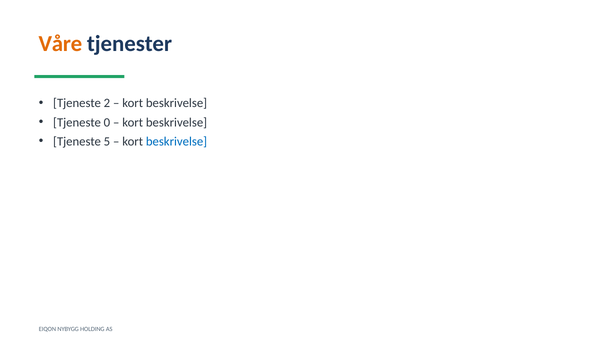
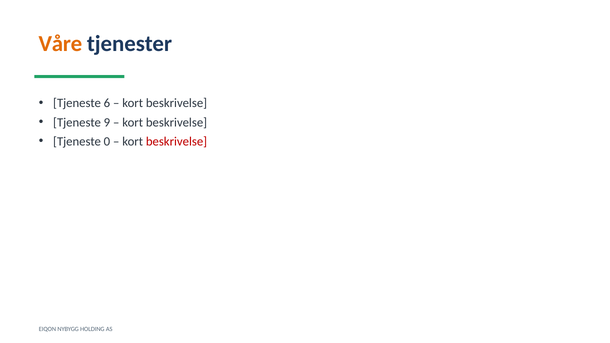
2: 2 -> 6 (107, 103)
0: 0 -> 9 (107, 122)
5: 5 -> 0 (107, 141)
beskrivelse colour: blue -> red (177, 141)
